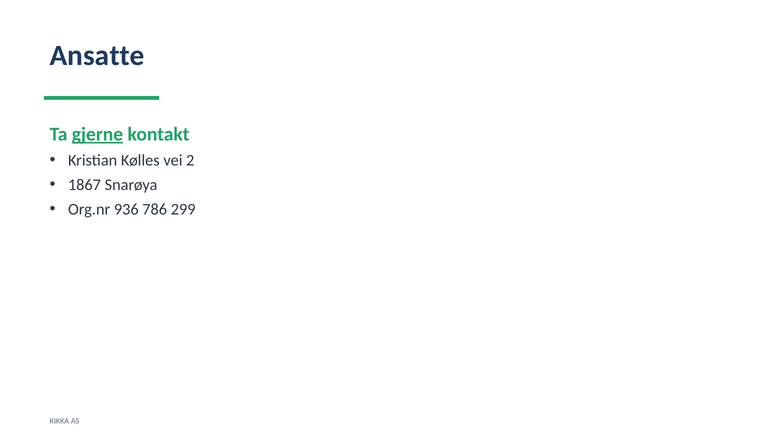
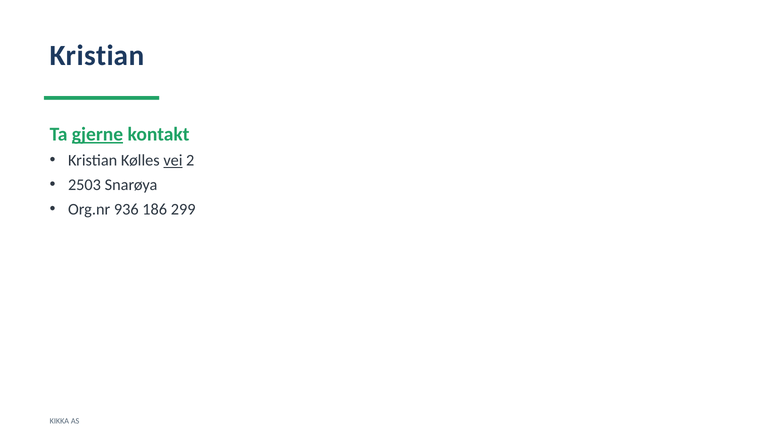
Ansatte: Ansatte -> Kristian (97, 56)
vei underline: none -> present (173, 161)
1867: 1867 -> 2503 (84, 185)
786: 786 -> 186 (155, 209)
